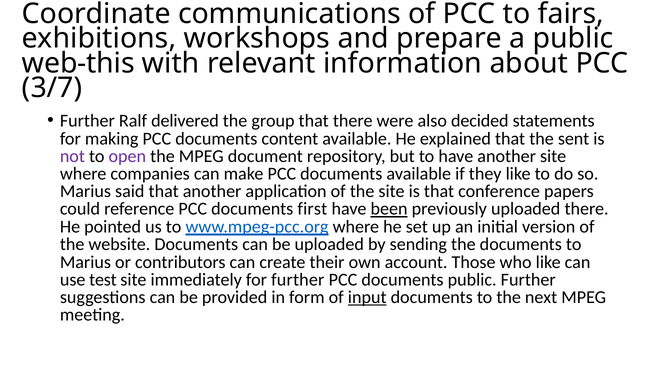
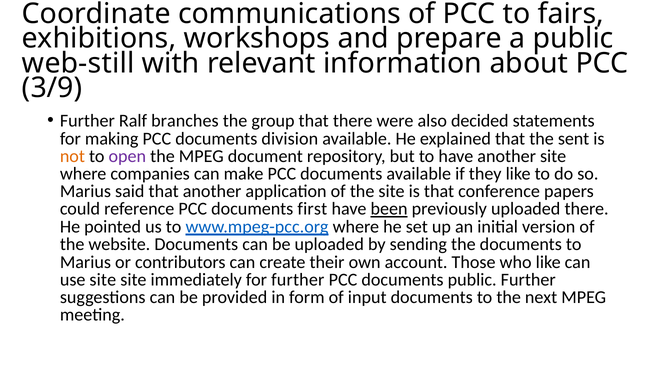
web-this: web-this -> web-still (78, 63)
3/7: 3/7 -> 3/9 (52, 88)
delivered: delivered -> branches (185, 121)
content: content -> division (290, 138)
not colour: purple -> orange (72, 156)
use test: test -> site (103, 279)
input underline: present -> none (367, 297)
